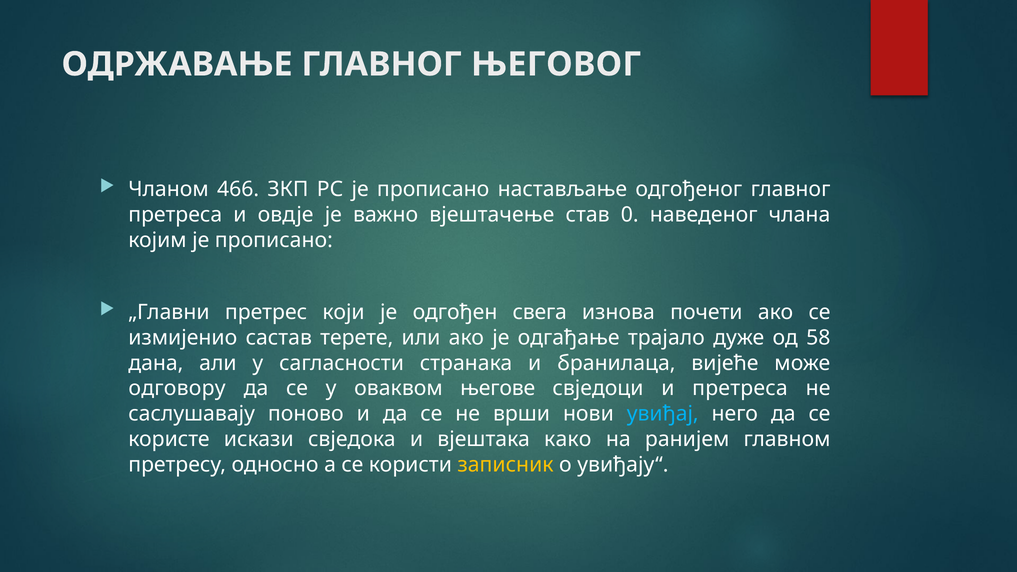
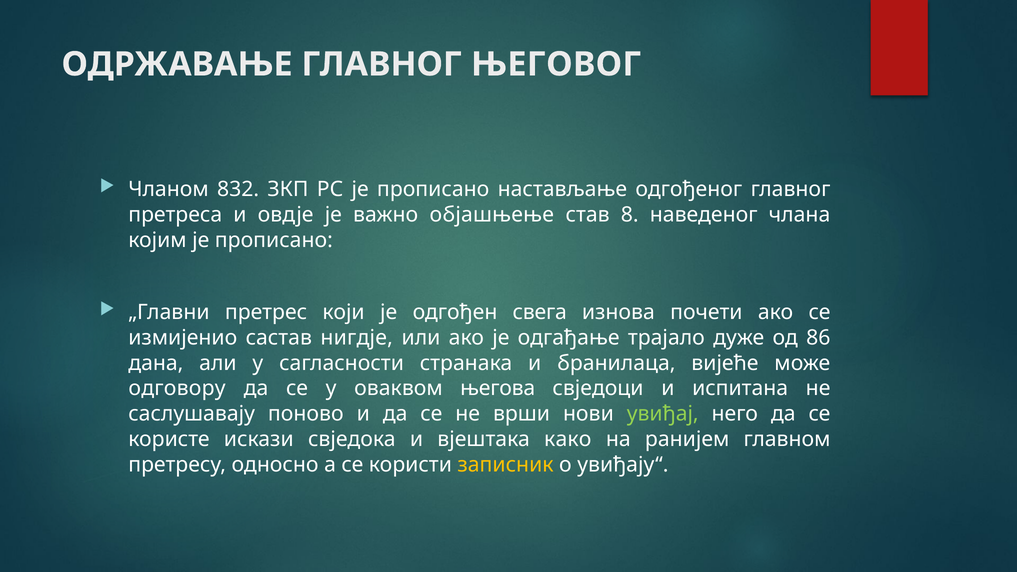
466: 466 -> 832 (238, 189)
вјештачење: вјештачење -> објашњење (492, 215)
0: 0 -> 8 (630, 215)
терете: терете -> нигдје (357, 338)
58: 58 -> 86 (818, 338)
његове: његове -> његова (498, 389)
и претреса: претреса -> испитана (740, 389)
увиђај colour: light blue -> light green (663, 414)
